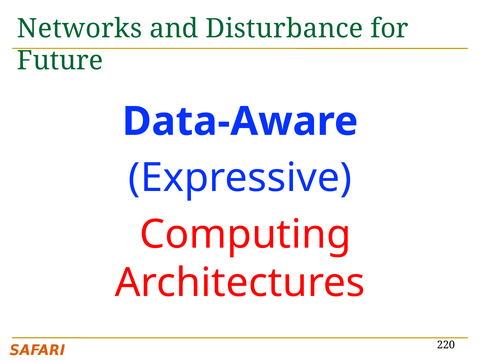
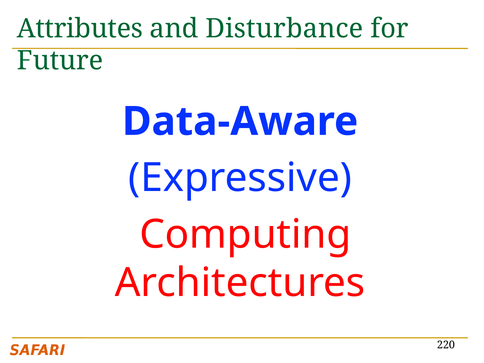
Networks: Networks -> Attributes (80, 28)
